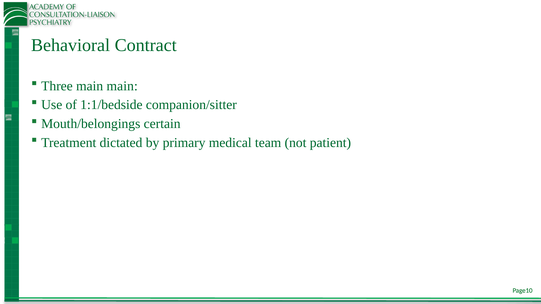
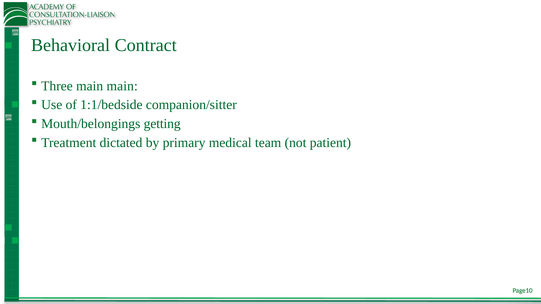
certain: certain -> getting (162, 124)
